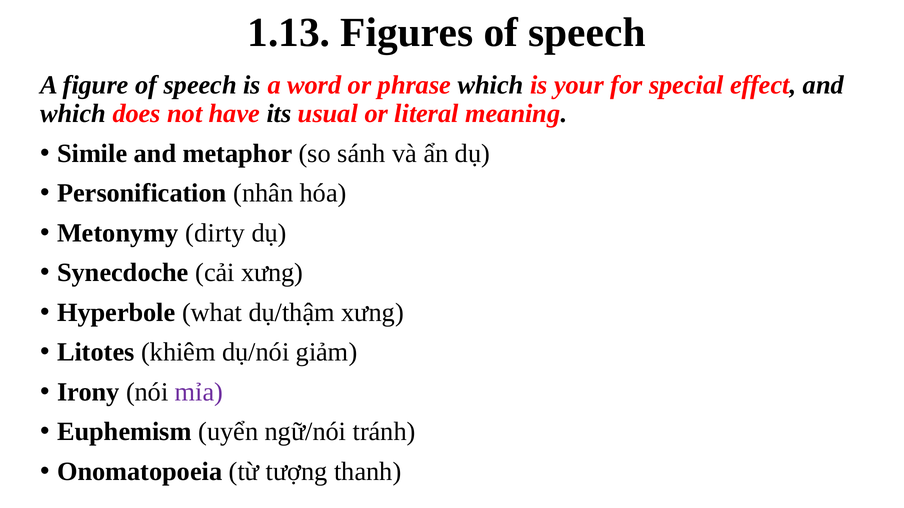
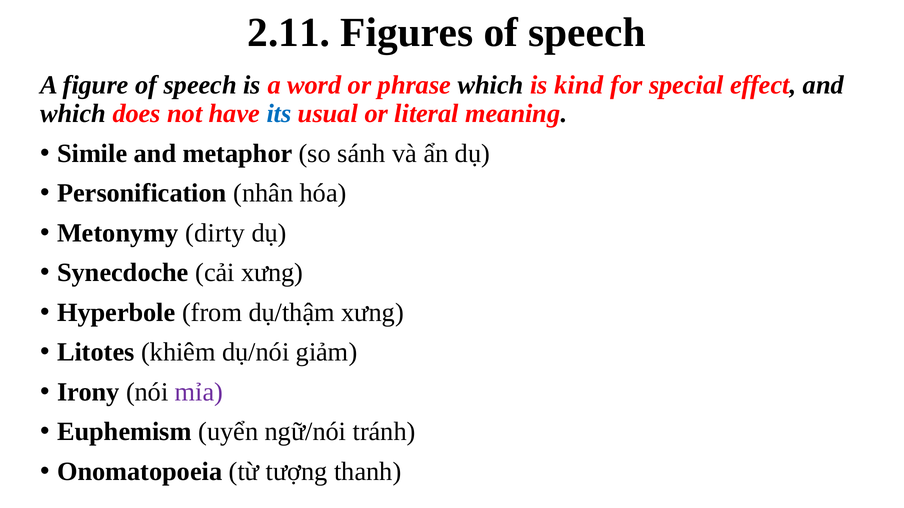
1.13: 1.13 -> 2.11 (289, 32)
your: your -> kind (579, 85)
its colour: black -> blue (279, 114)
what: what -> from (212, 313)
